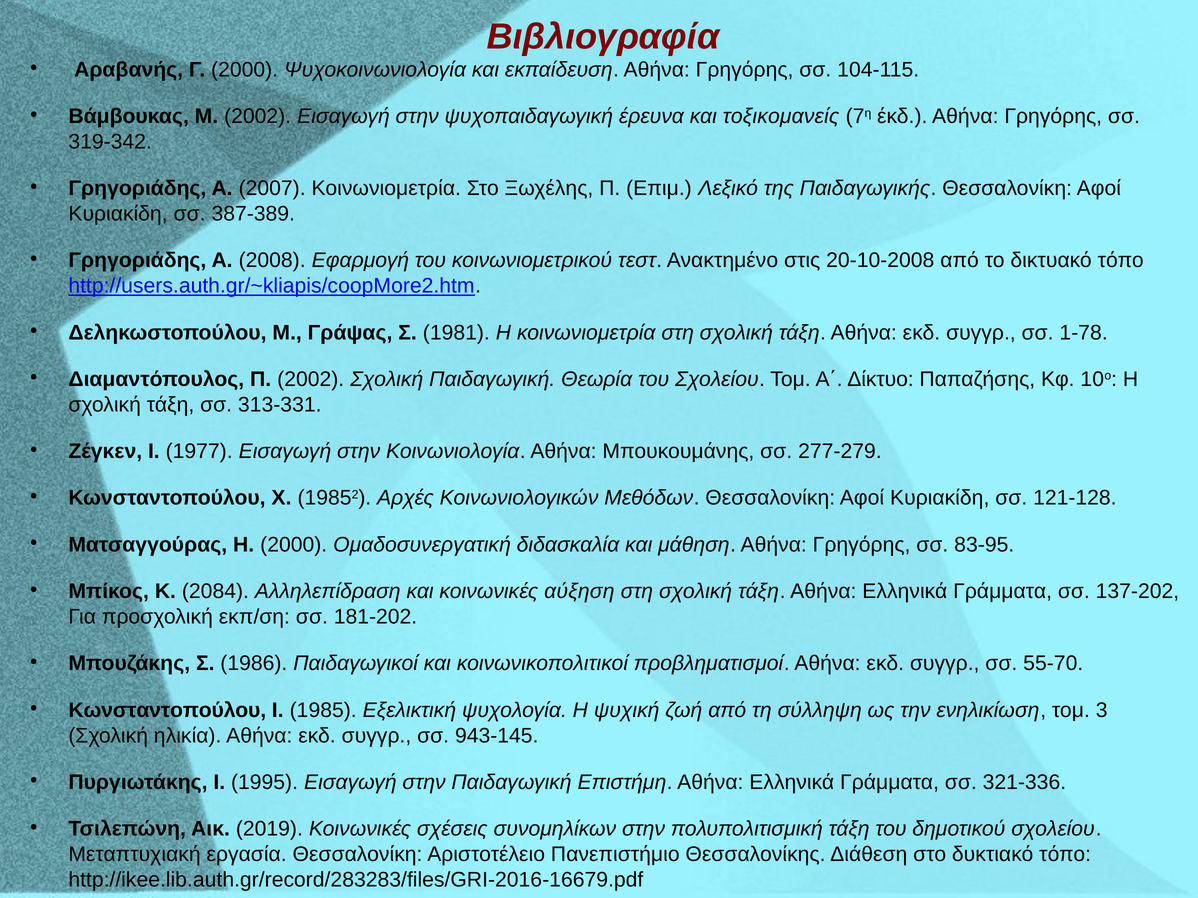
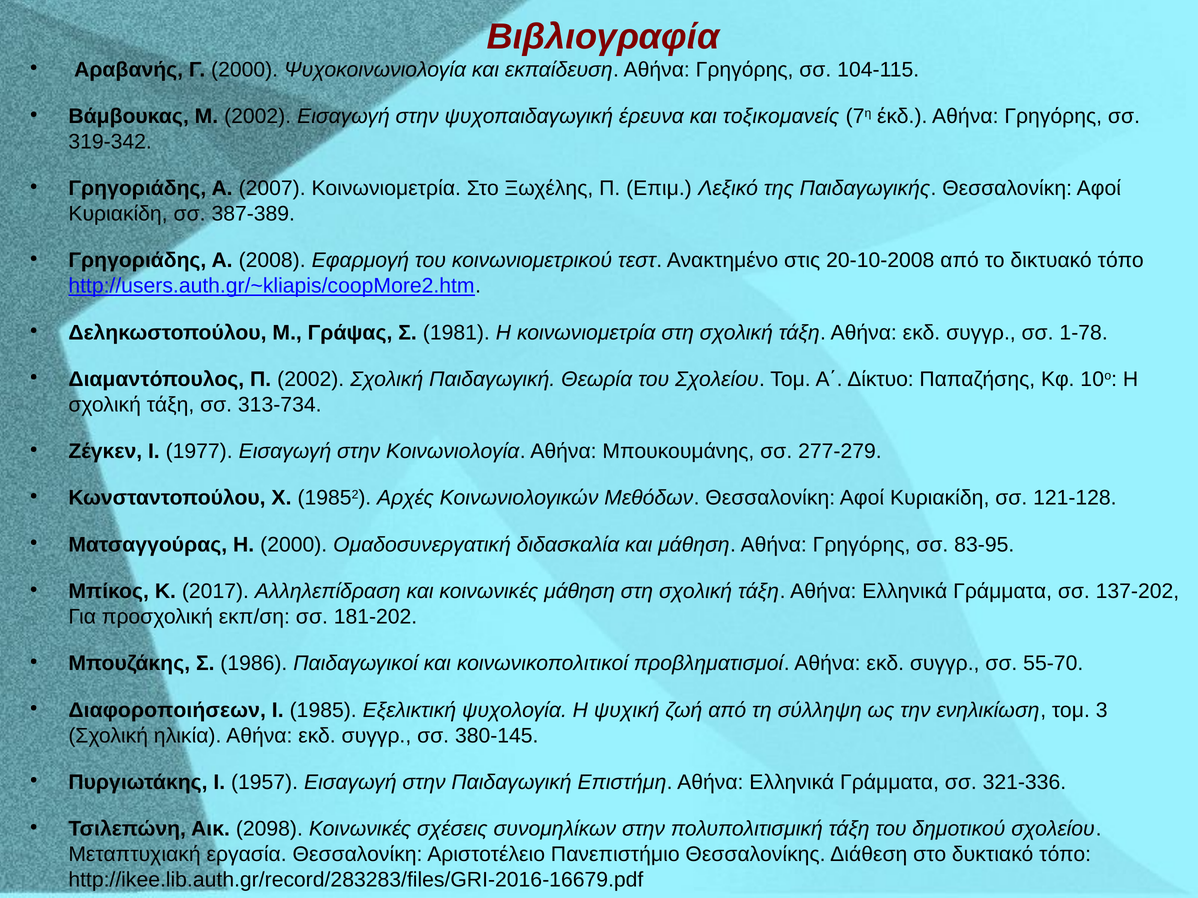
313-331: 313-331 -> 313-734 (280, 405)
2084: 2084 -> 2017 (215, 592)
κοινωνικές αύξηση: αύξηση -> μάθηση (580, 592)
Κωνσταντοπούλου: Κωνσταντοπούλου -> Διαφοροποιήσεων (167, 710)
943-145: 943-145 -> 380-145 (497, 736)
1995: 1995 -> 1957 (265, 783)
2019: 2019 -> 2098 (269, 829)
